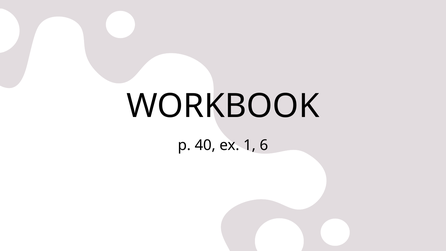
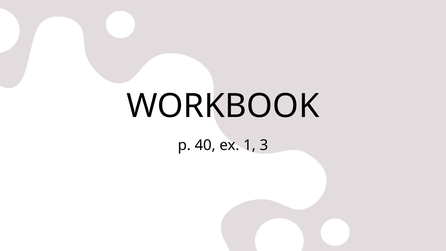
6: 6 -> 3 (264, 145)
